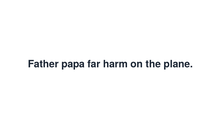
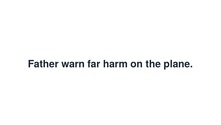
papa: papa -> warn (73, 64)
